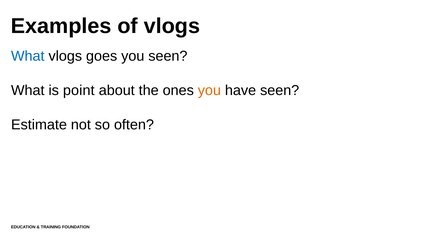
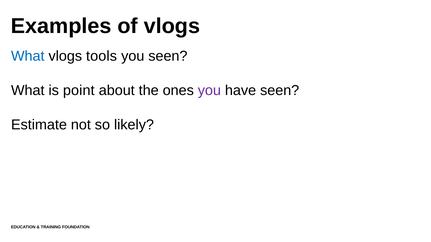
goes: goes -> tools (102, 56)
you colour: orange -> purple (209, 91)
often: often -> likely (134, 125)
